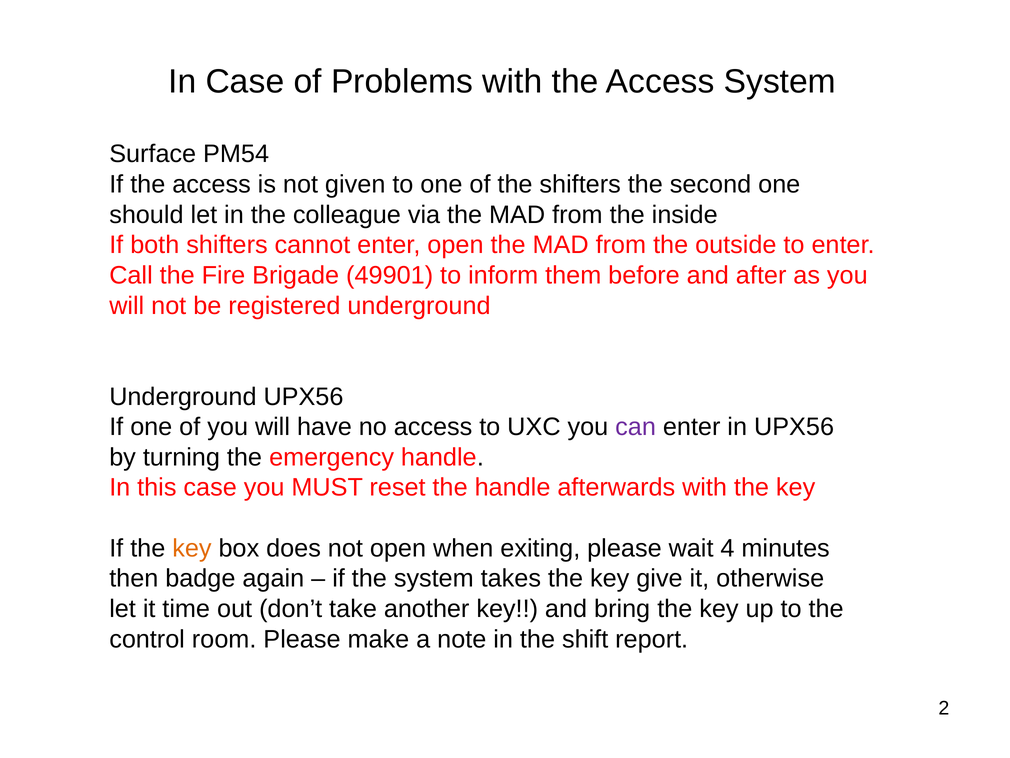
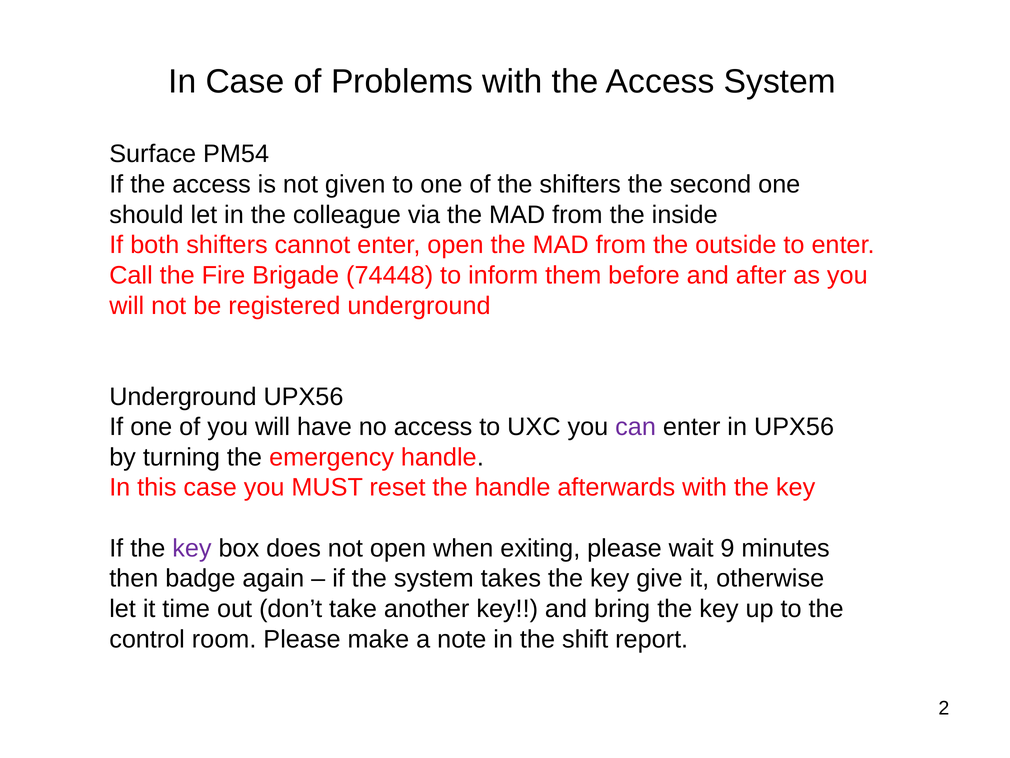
49901: 49901 -> 74448 (390, 275)
key colour: orange -> purple (192, 548)
4: 4 -> 9 (727, 548)
